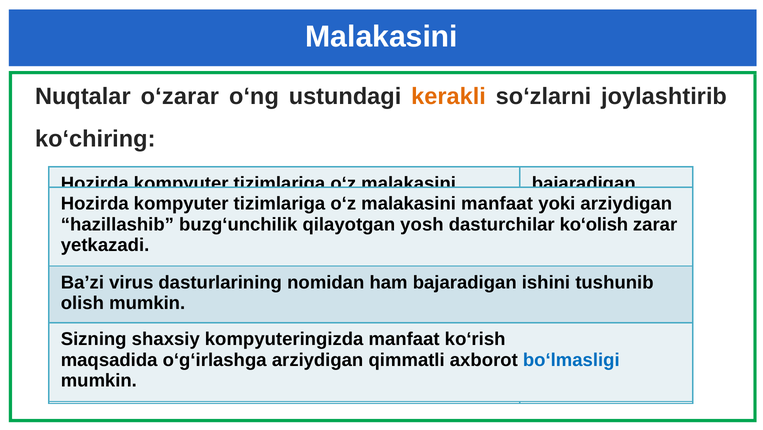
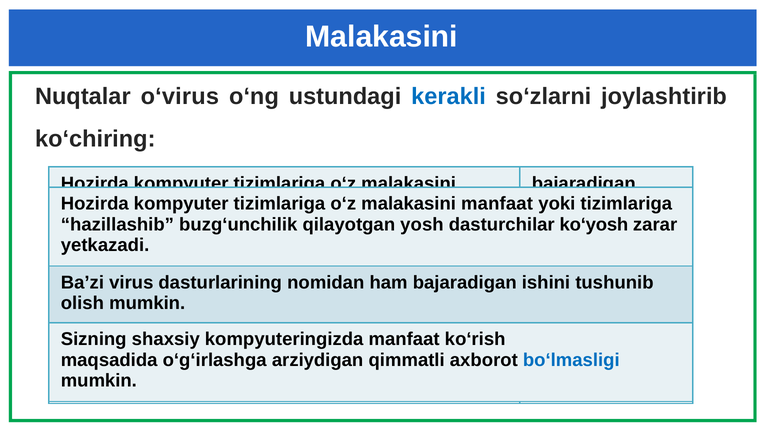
o‘zarar: o‘zarar -> o‘virus (180, 96)
kerakli colour: orange -> blue (449, 96)
yoki arziydigan: arziydigan -> tizimlariga (626, 204)
ko‘olish: ko‘olish -> ko‘yosh (594, 224)
